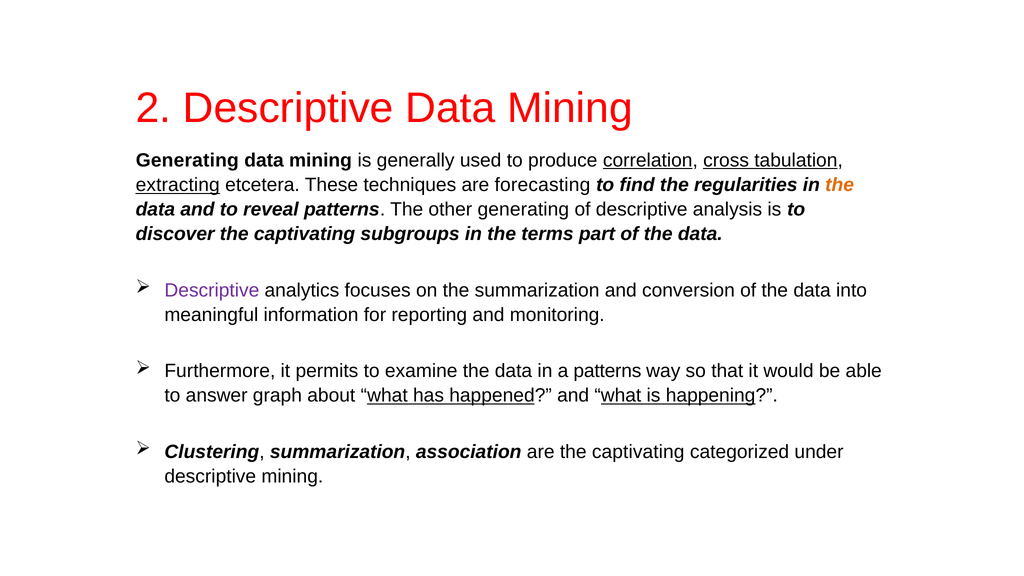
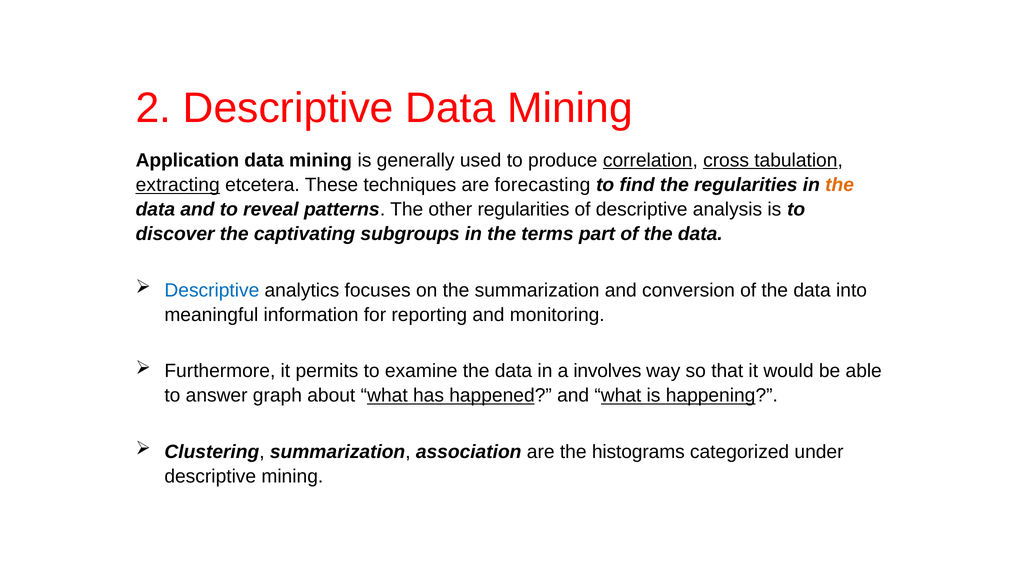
Generating: Generating -> Application (187, 160)
other generating: generating -> regularities (524, 209)
Descriptive colour: purple -> blue (212, 290)
a patterns: patterns -> involves (607, 371)
are the captivating: captivating -> histograms (638, 452)
